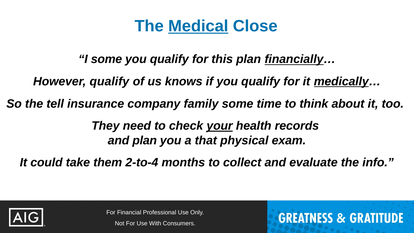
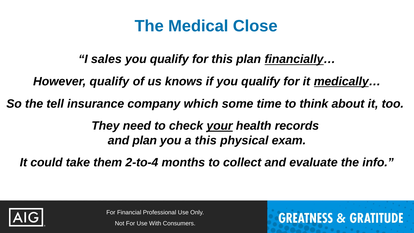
Medical underline: present -> none (198, 26)
I some: some -> sales (106, 59)
family: family -> which (201, 104)
a that: that -> this (206, 140)
